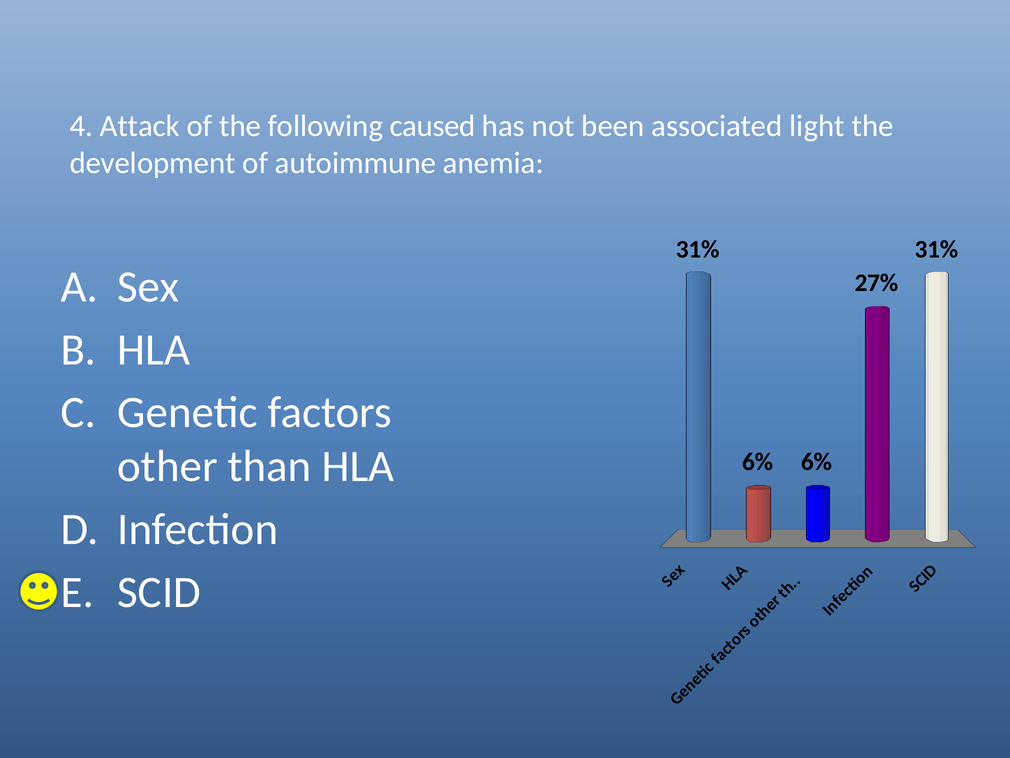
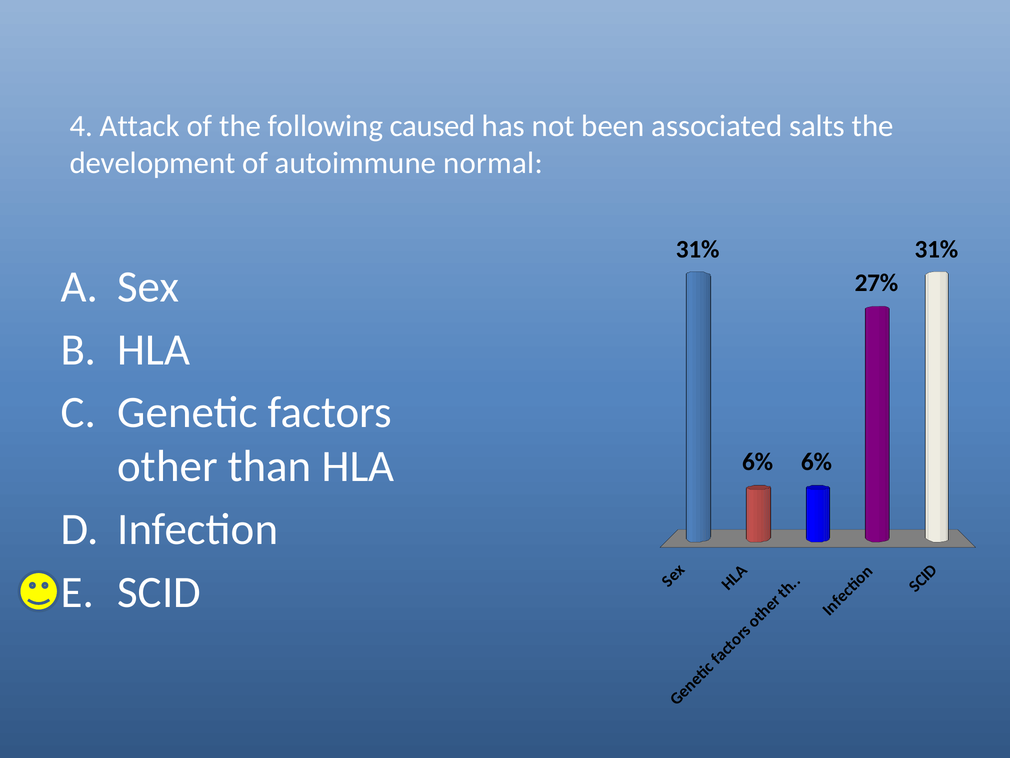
light: light -> salts (817, 126)
anemia: anemia -> normal (493, 163)
